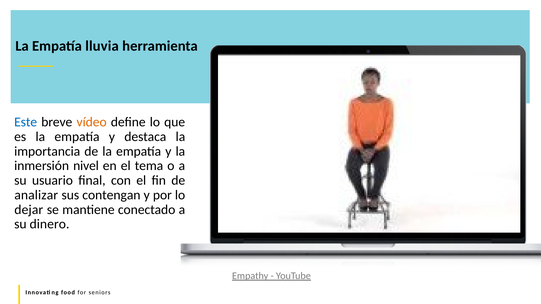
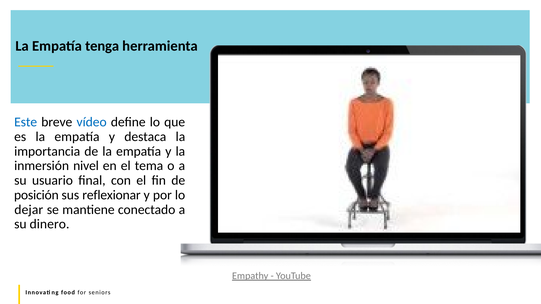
lluvia: lluvia -> tenga (102, 46)
vídeo colour: orange -> blue (92, 122)
analizar: analizar -> posición (36, 195)
contengan: contengan -> reflexionar (111, 195)
